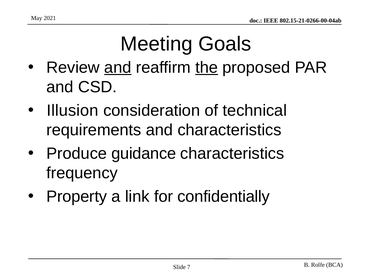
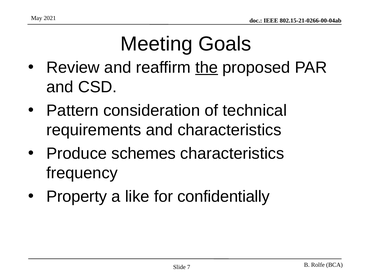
and underline: present -> none (118, 68)
Illusion: Illusion -> Pattern (73, 111)
guidance: guidance -> schemes (144, 154)
link: link -> like (137, 197)
